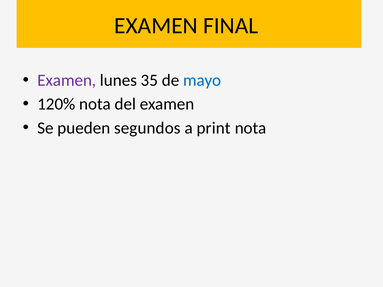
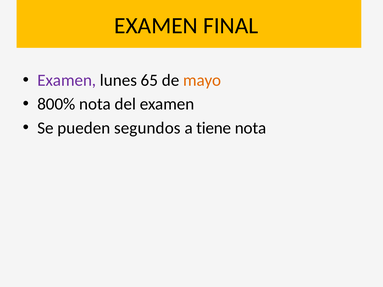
35: 35 -> 65 (149, 80)
mayo colour: blue -> orange (202, 80)
120%: 120% -> 800% (56, 104)
print: print -> tiene (214, 128)
